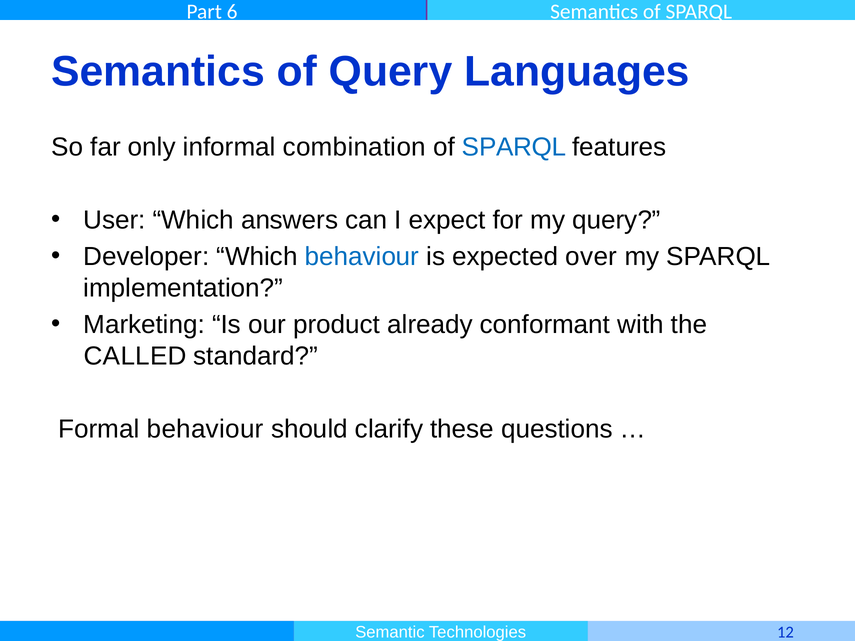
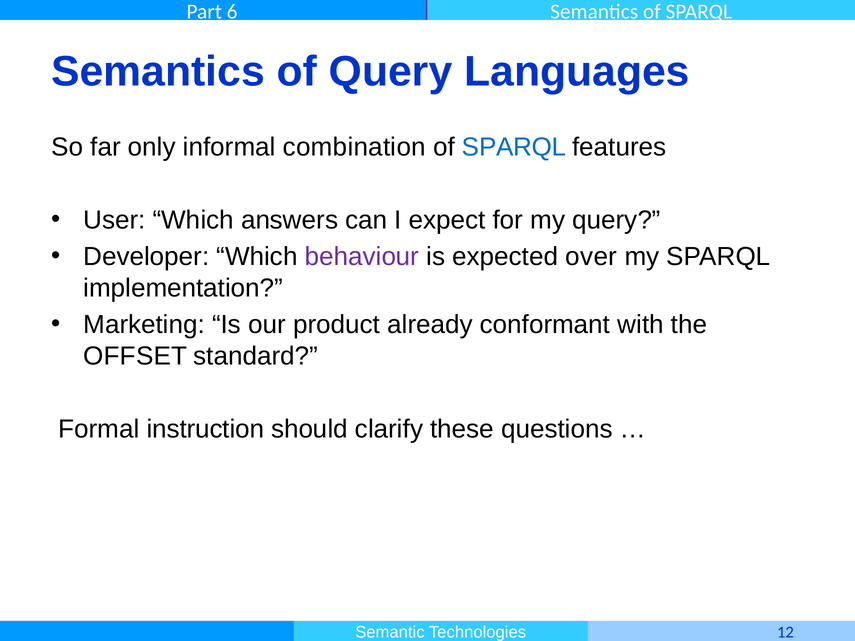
behaviour colour: blue -> purple (362, 257)
CALLED: CALLED -> OFFSET (135, 356)
Formal behaviour: behaviour -> instruction (205, 429)
